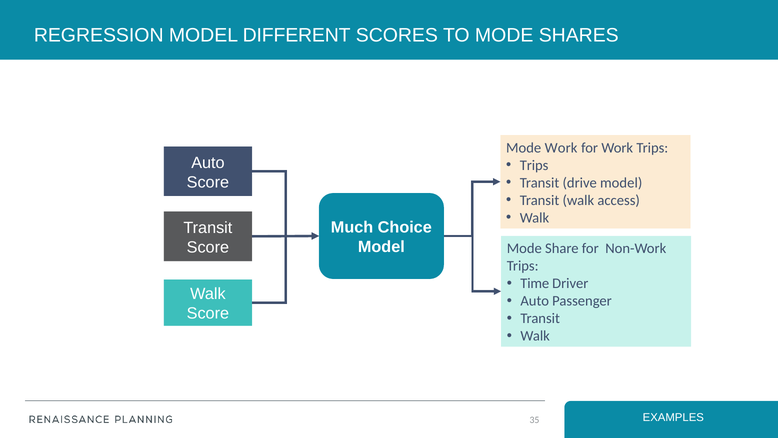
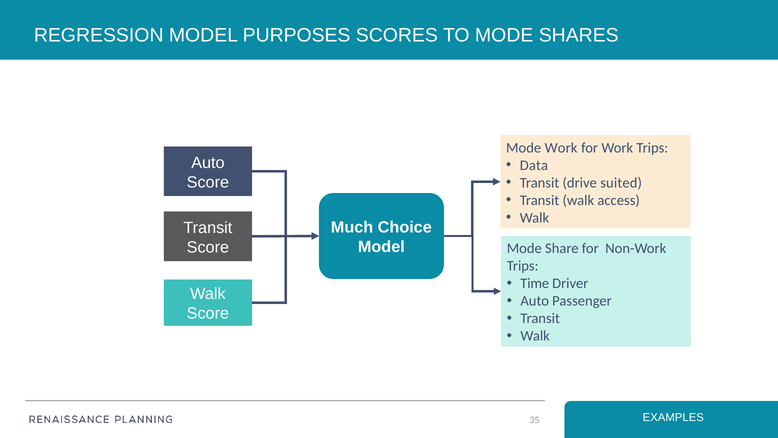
DIFFERENT: DIFFERENT -> PURPOSES (297, 35)
Trips: Trips -> Data (534, 165)
drive model: model -> suited (621, 183)
